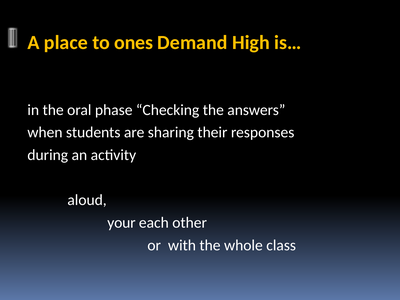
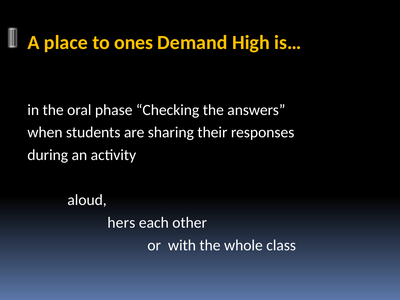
your: your -> hers (121, 223)
